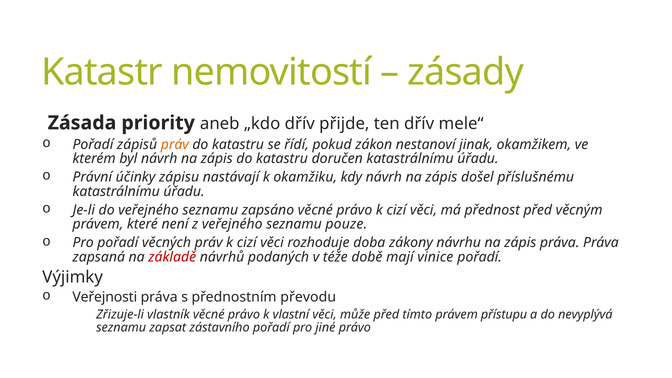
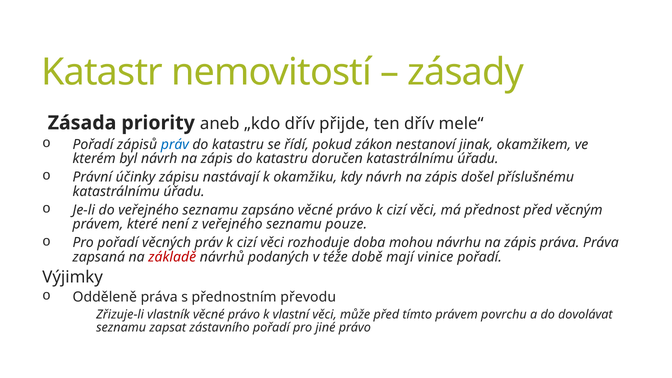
práv colour: orange -> blue (175, 144)
zákony: zákony -> mohou (411, 243)
Veřejnosti: Veřejnosti -> Odděleně (105, 297)
přístupu: přístupu -> povrchu (504, 315)
nevyplývá: nevyplývá -> dovolávat (585, 315)
